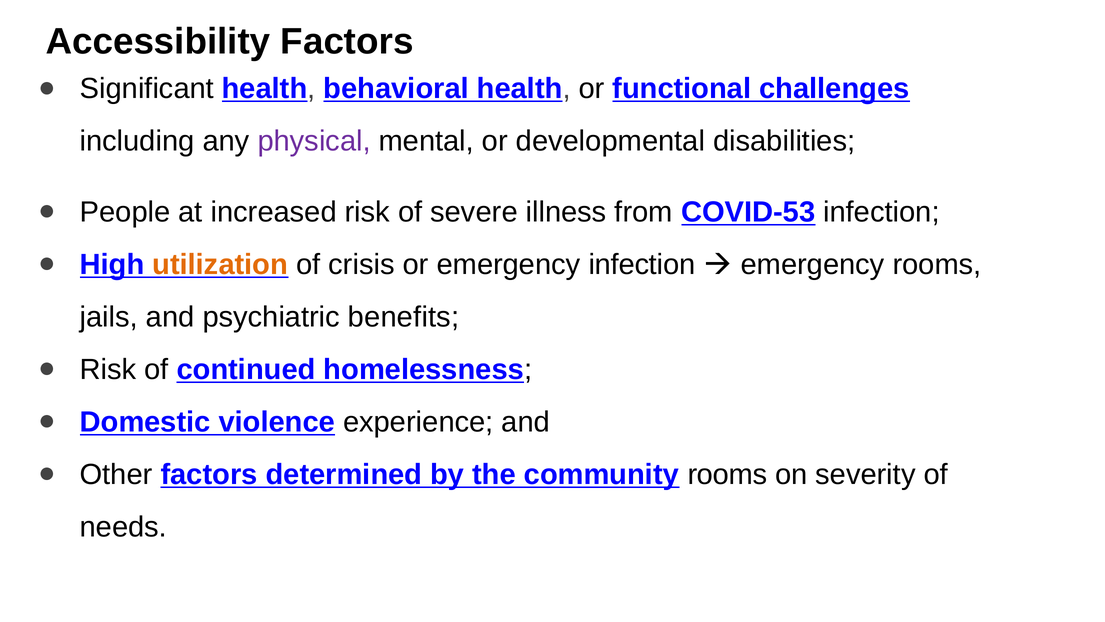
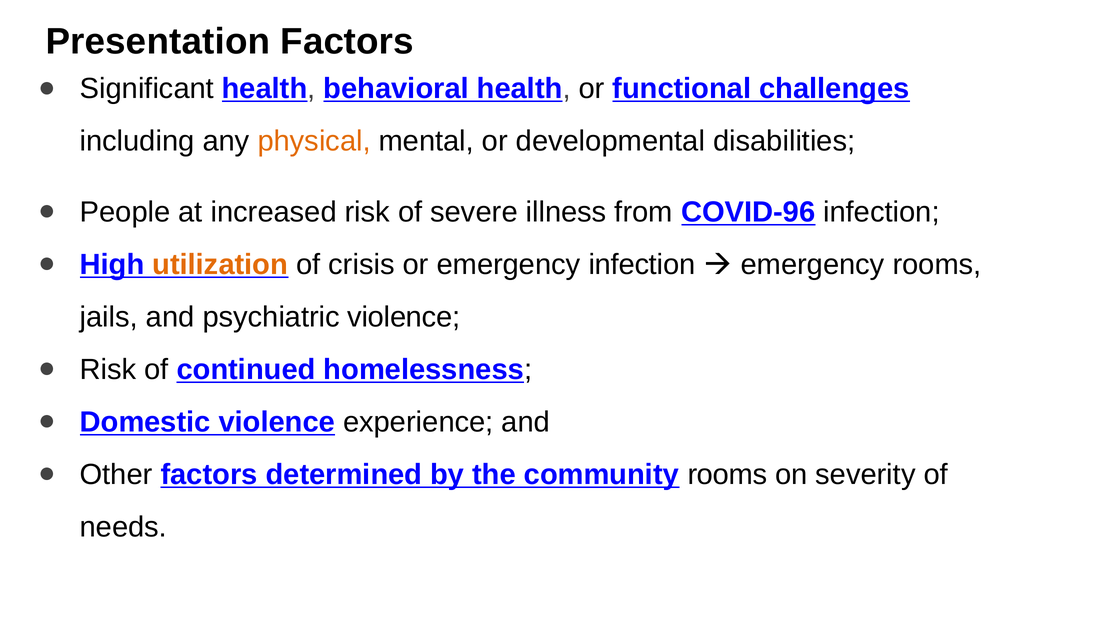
Accessibility: Accessibility -> Presentation (158, 42)
physical colour: purple -> orange (314, 141)
COVID-53: COVID-53 -> COVID-96 (748, 212)
psychiatric benefits: benefits -> violence (404, 317)
